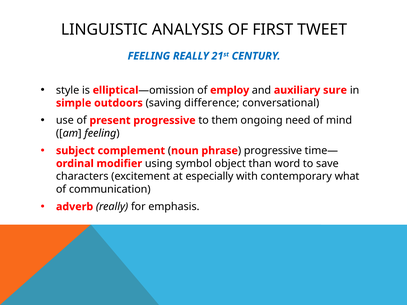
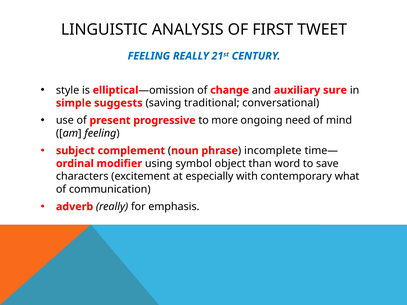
employ: employ -> change (230, 90)
outdoors: outdoors -> suggests (118, 103)
difference: difference -> traditional (212, 103)
them: them -> more (225, 120)
progressive: progressive -> incomplete (273, 151)
